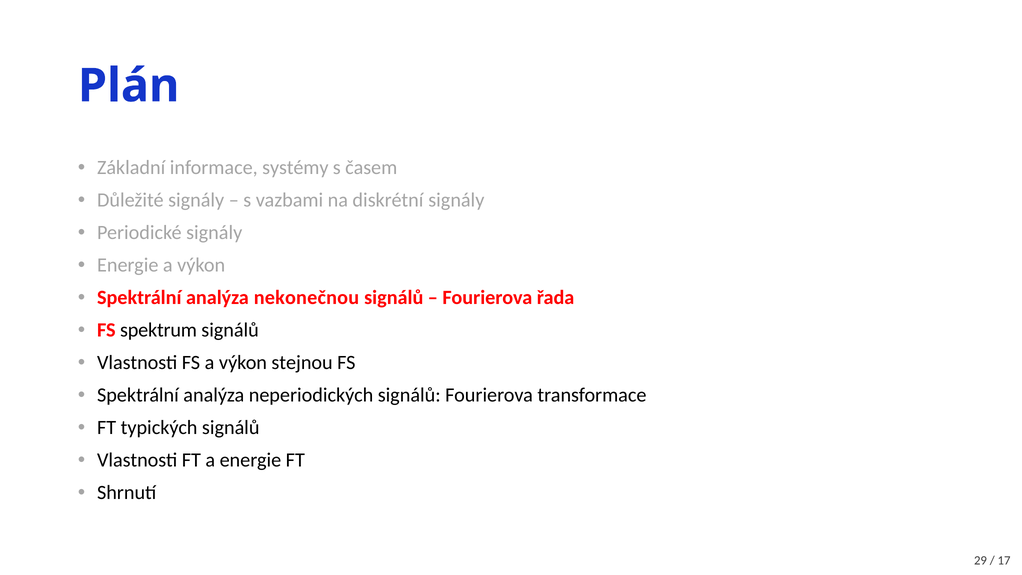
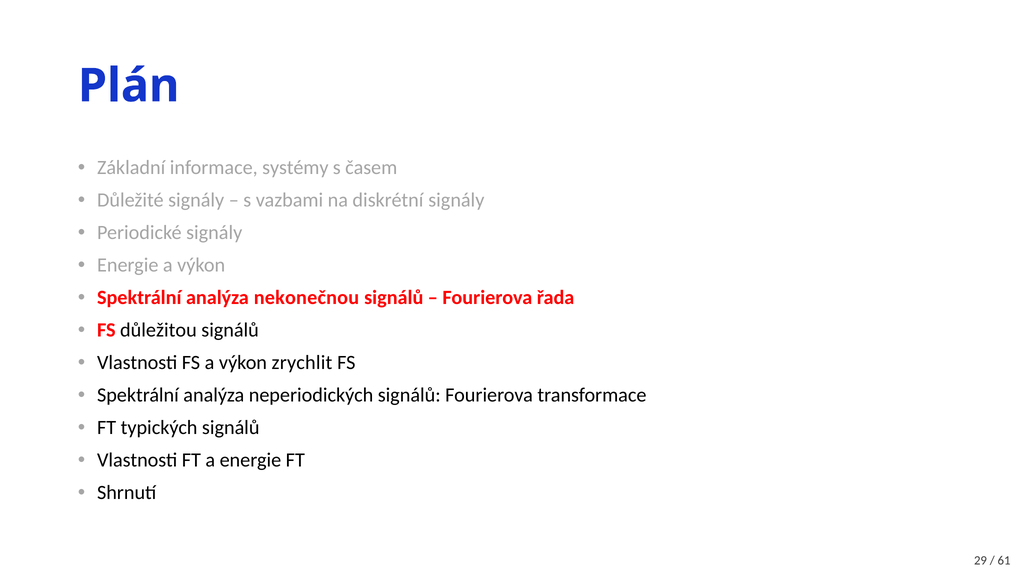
spektrum: spektrum -> důležitou (158, 330)
stejnou: stejnou -> zrychlit (302, 363)
17: 17 -> 61 (1004, 560)
